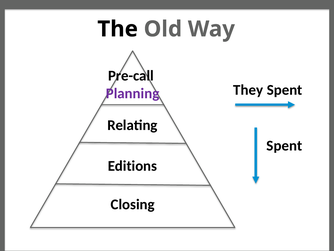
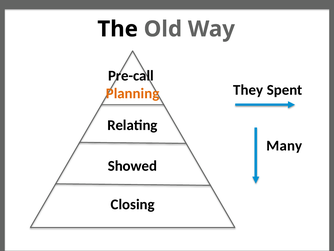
Planning colour: purple -> orange (133, 93)
Spent: Spent -> Many (284, 145)
Editions: Editions -> Showed (132, 166)
